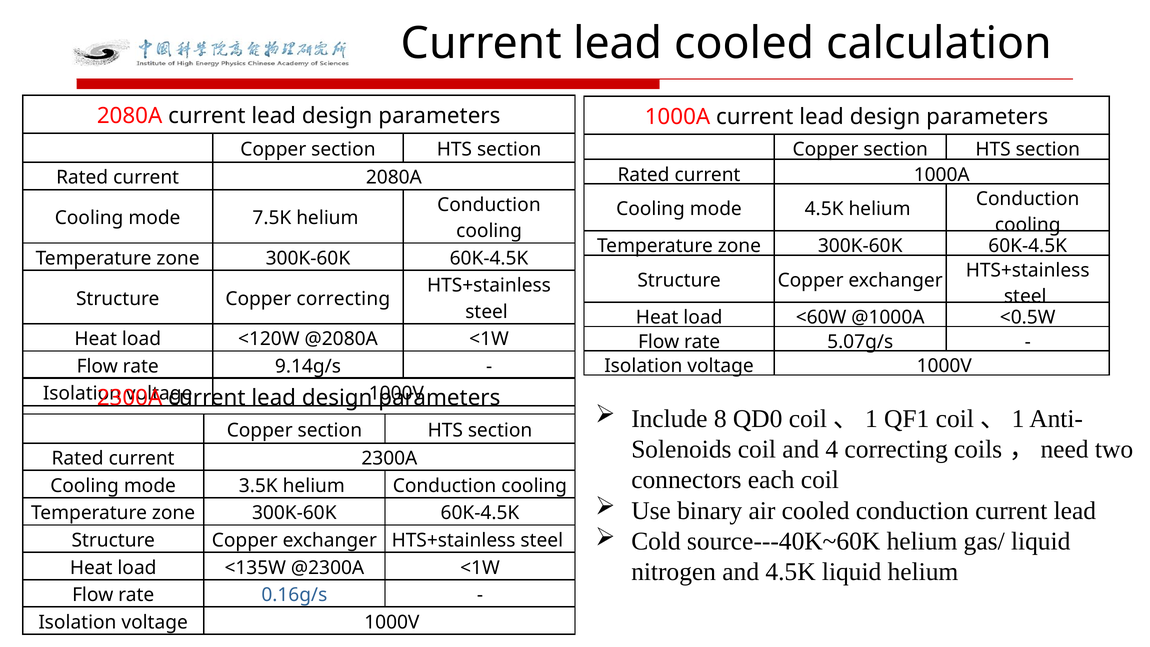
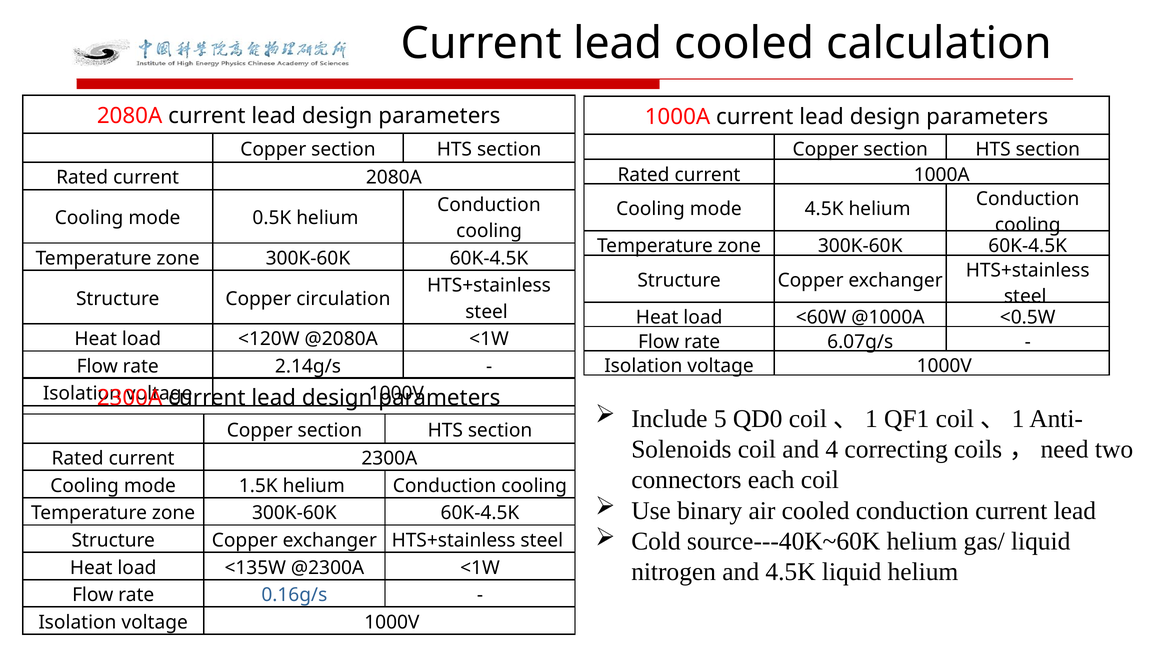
7.5K: 7.5K -> 0.5K (272, 218)
Copper correcting: correcting -> circulation (343, 299)
5.07g/s: 5.07g/s -> 6.07g/s (860, 342)
9.14g/s: 9.14g/s -> 2.14g/s (308, 366)
8: 8 -> 5 (720, 419)
3.5K: 3.5K -> 1.5K (258, 486)
